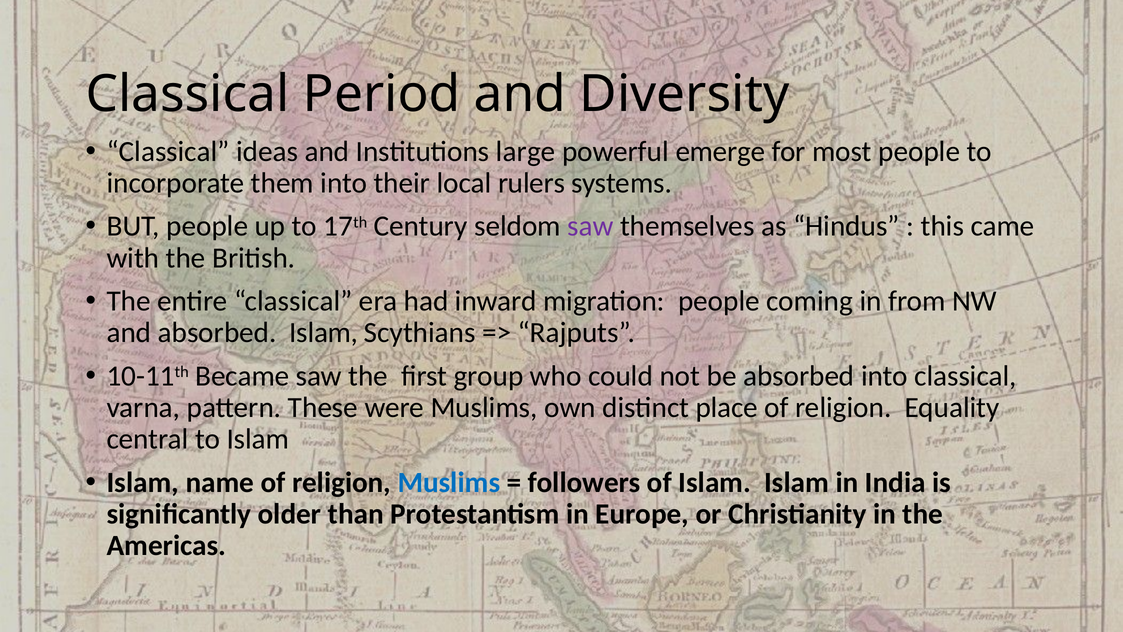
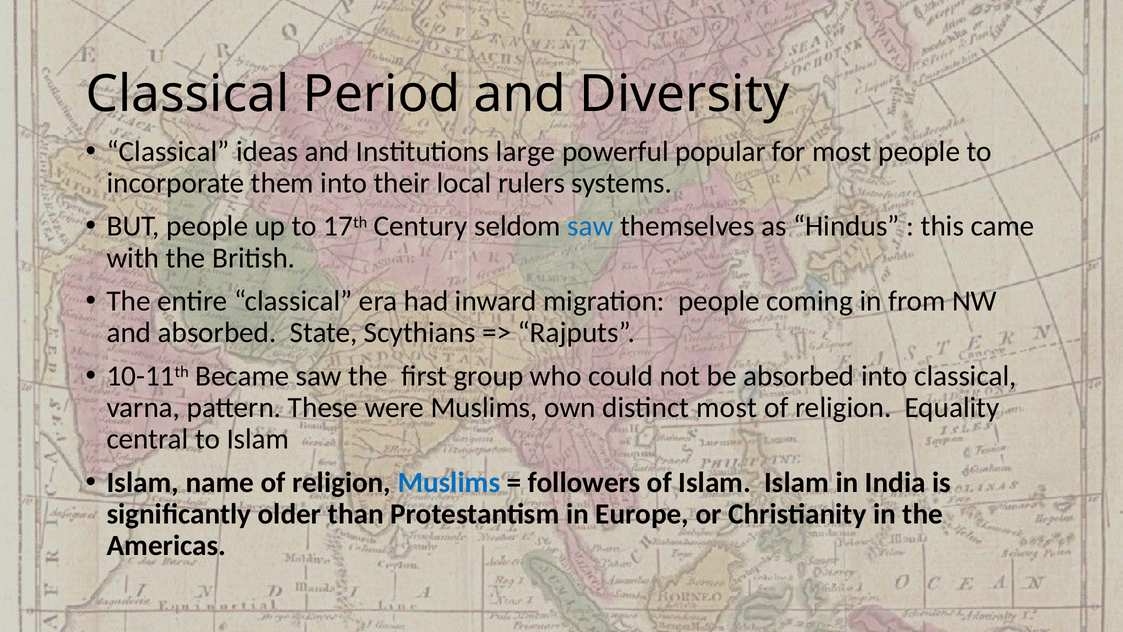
emerge: emerge -> popular (720, 151)
saw colour: purple -> blue (590, 226)
absorbed Islam: Islam -> State (324, 333)
distinct place: place -> most (727, 407)
